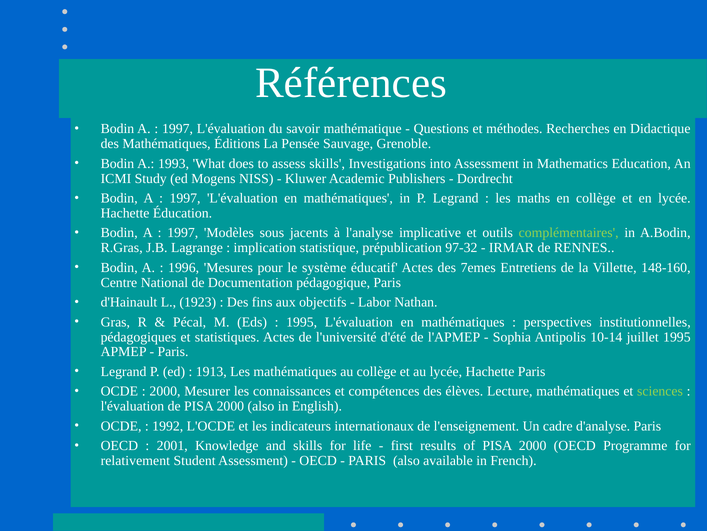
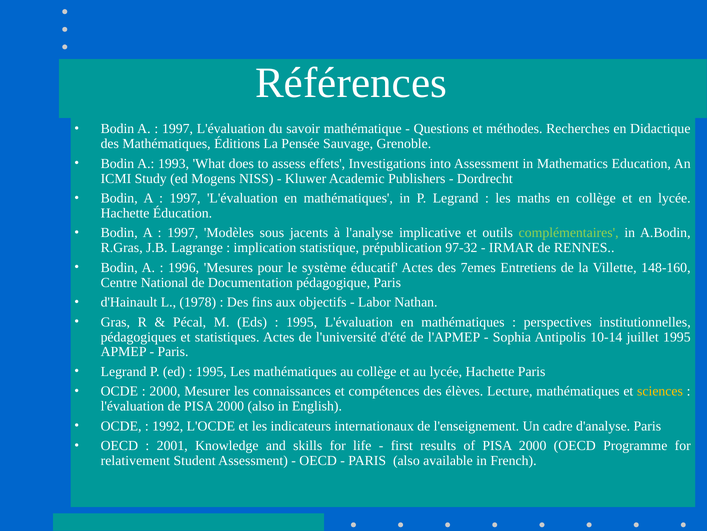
assess skills: skills -> effets (327, 163)
1923: 1923 -> 1978 (198, 302)
1913: 1913 -> 1995 (211, 371)
sciences colour: light green -> yellow (660, 391)
